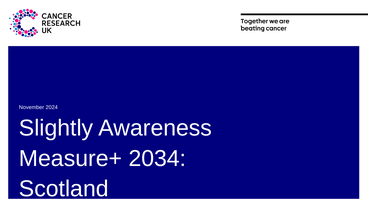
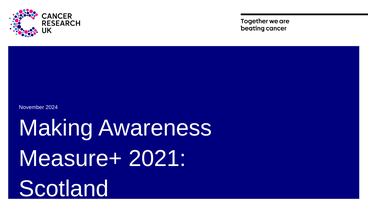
Slightly: Slightly -> Making (56, 128)
2034: 2034 -> 2021 (157, 158)
